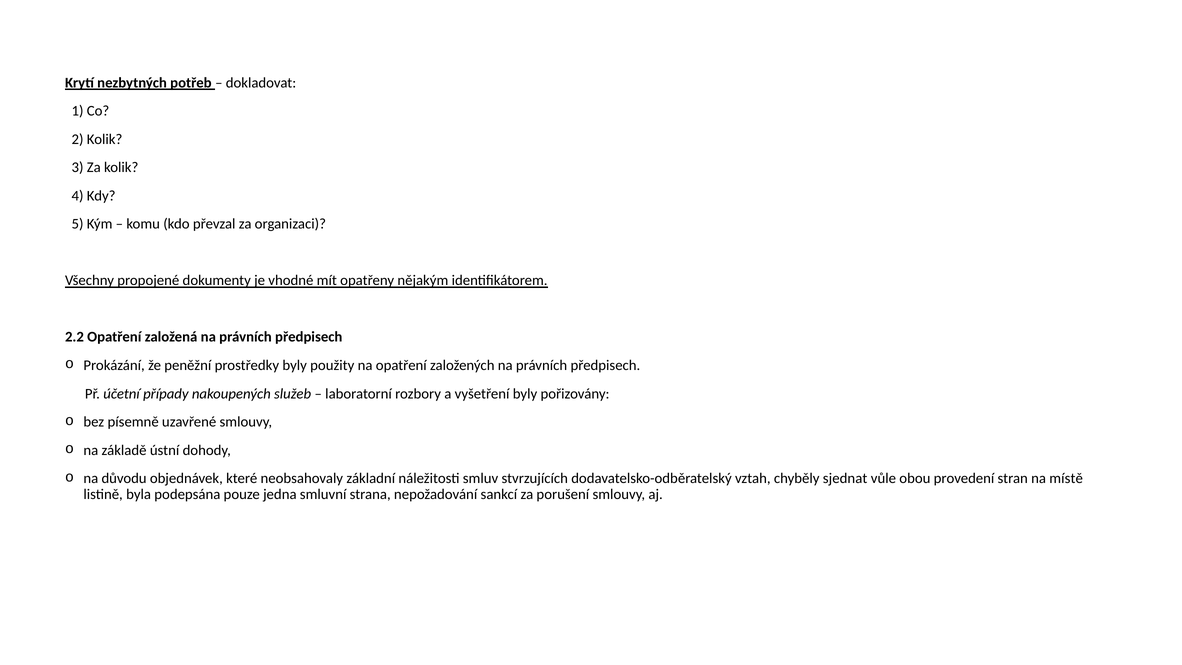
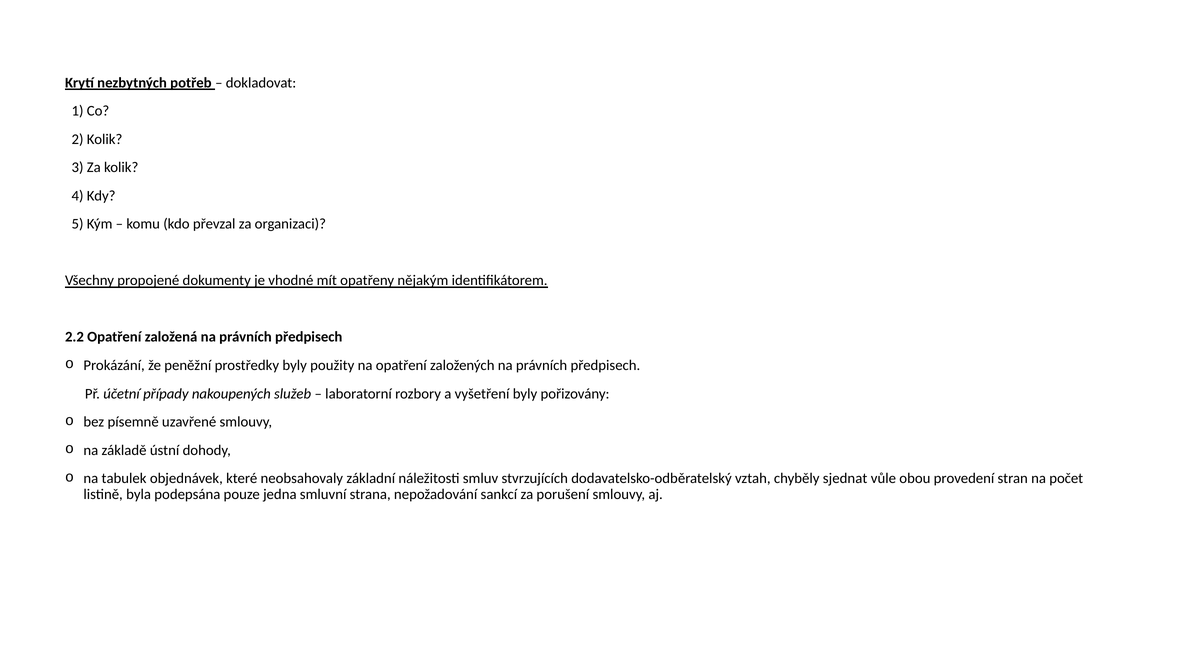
důvodu: důvodu -> tabulek (124, 478)
místě: místě -> počet (1066, 478)
